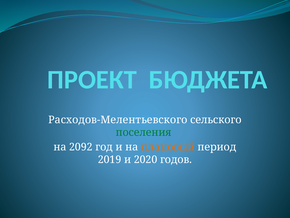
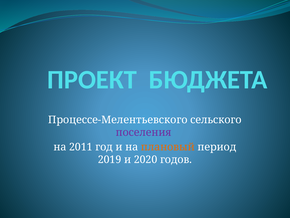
Расходов-Мелентьевского: Расходов-Мелентьевского -> Процессе-Мелентьевского (118, 119)
поселения colour: green -> purple (144, 132)
2092: 2092 -> 2011 (81, 147)
